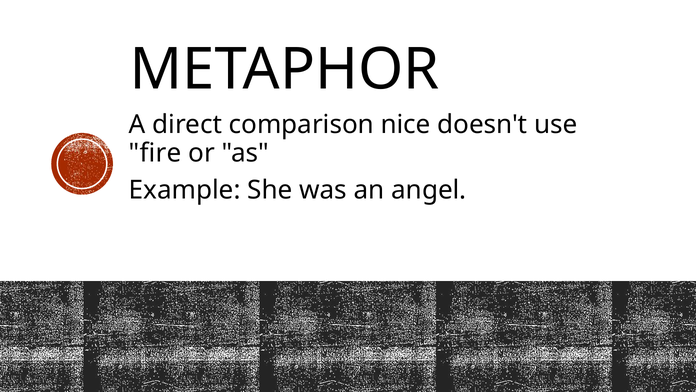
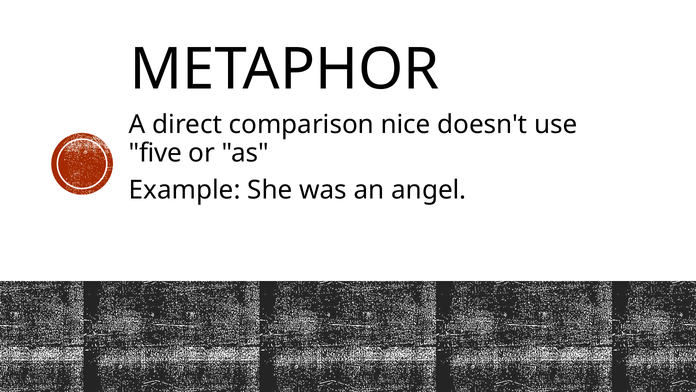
fire: fire -> five (155, 153)
